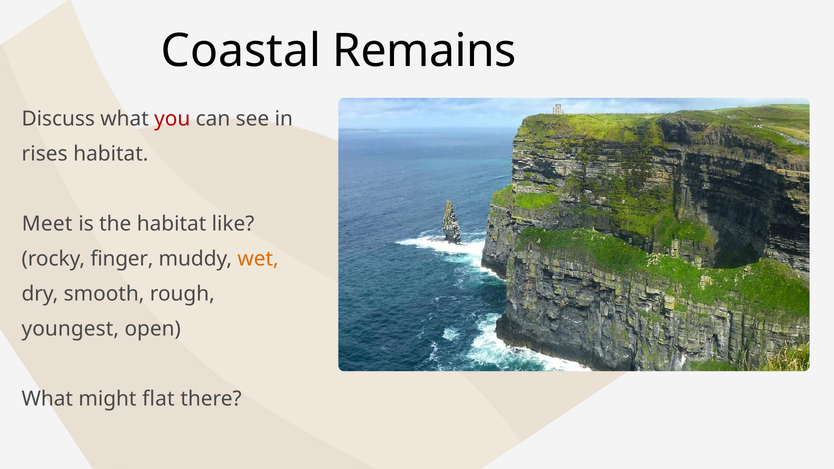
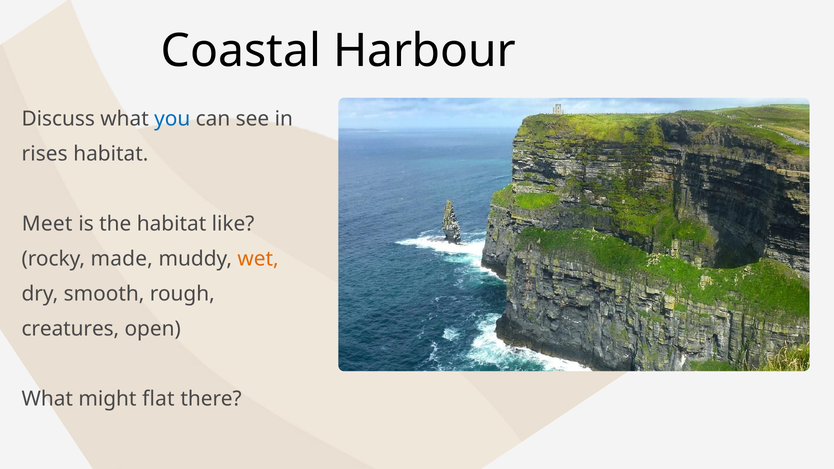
Remains: Remains -> Harbour (424, 51)
you colour: red -> blue (172, 119)
finger: finger -> made (122, 259)
youngest: youngest -> creatures (70, 329)
